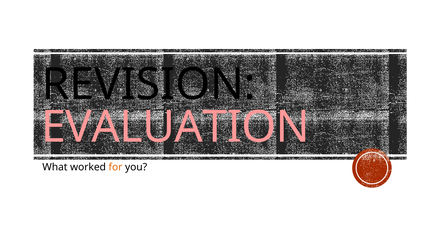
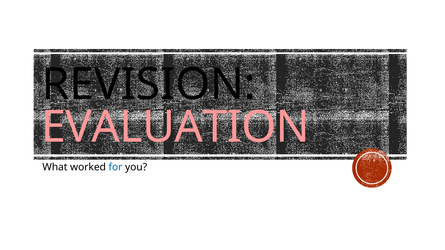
for colour: orange -> blue (115, 167)
